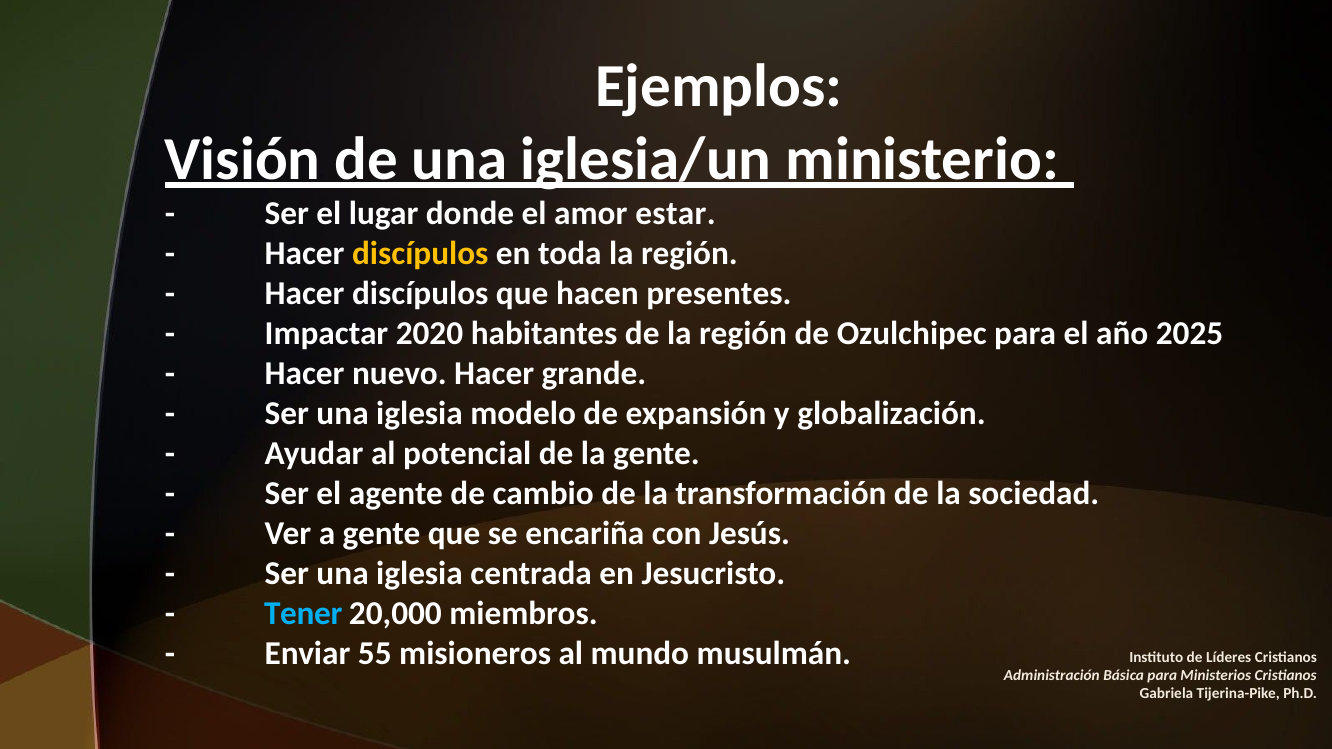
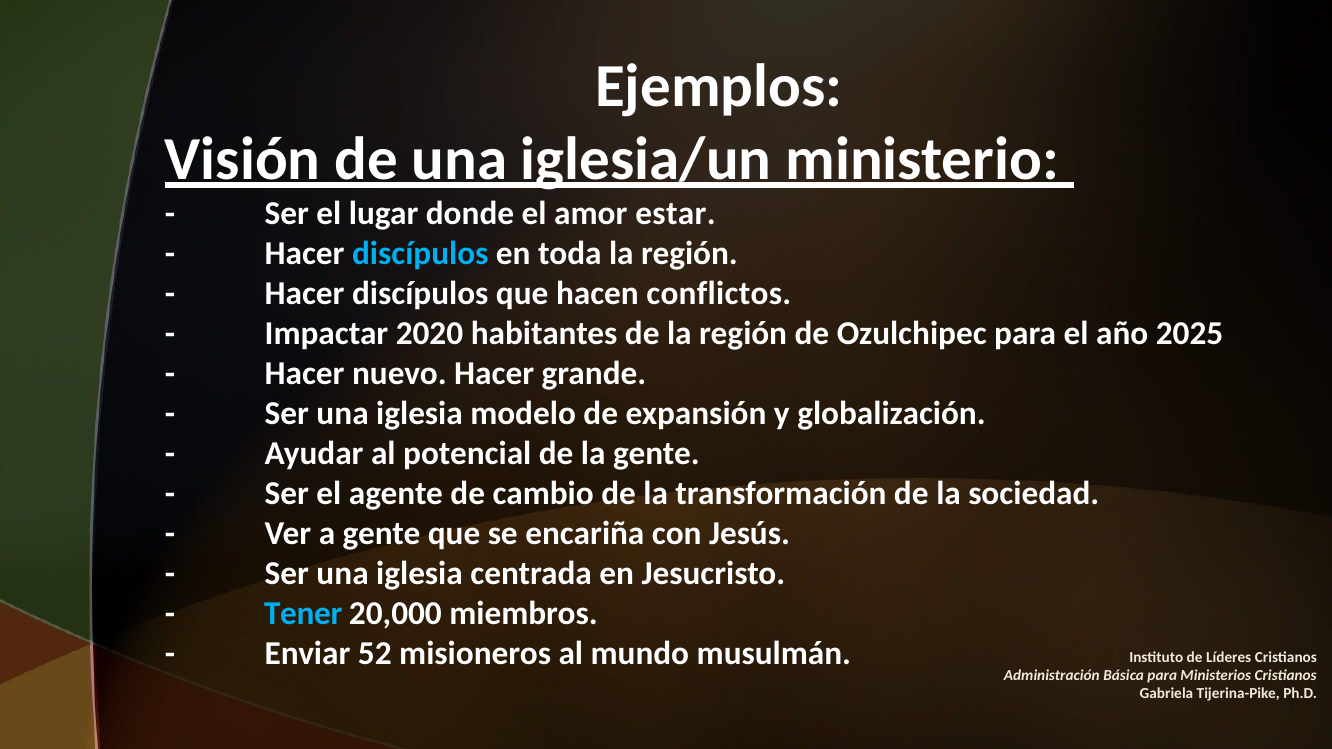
discípulos colour: yellow -> light blue (420, 254)
presentes: presentes -> conflictos (719, 294)
55: 55 -> 52 (375, 653)
